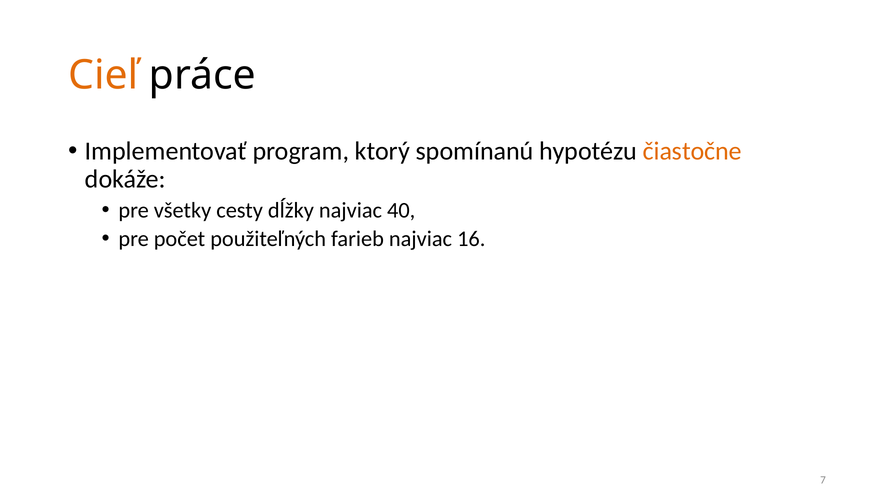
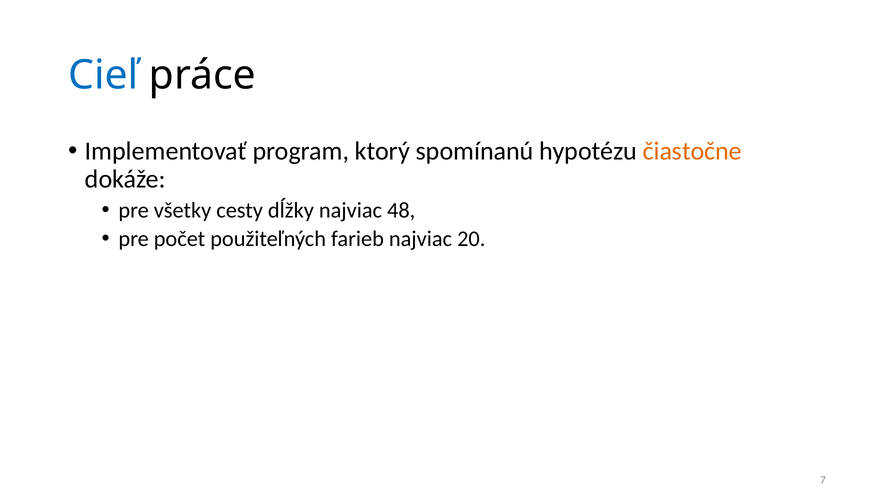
Cieľ colour: orange -> blue (103, 75)
40: 40 -> 48 (401, 210)
16: 16 -> 20 (471, 239)
